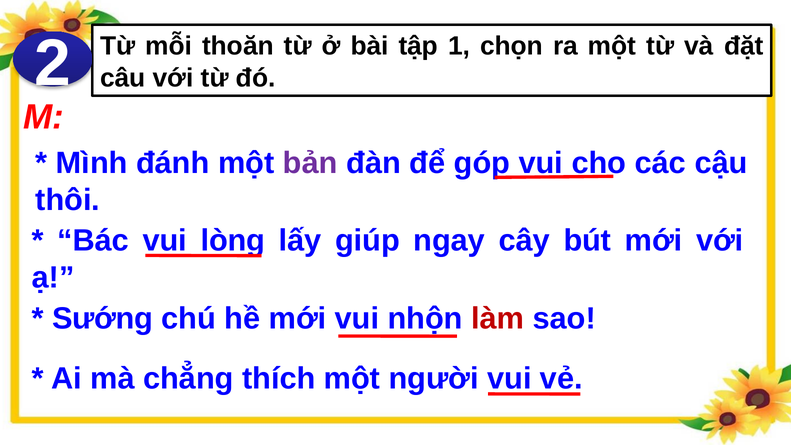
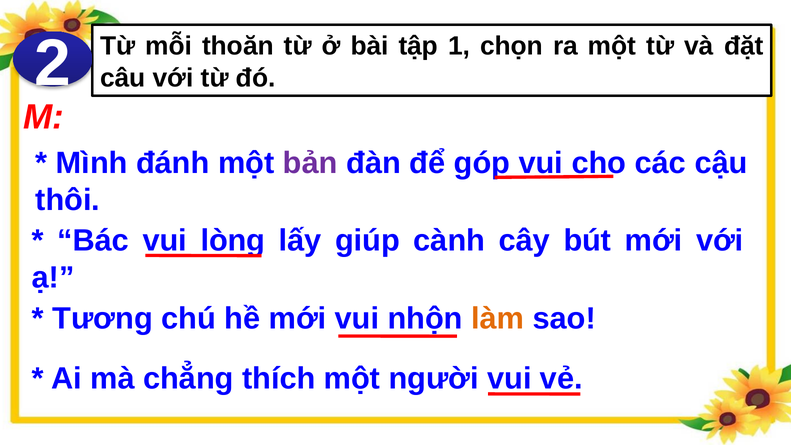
ngay: ngay -> cành (449, 241)
Sướng: Sướng -> Tương (103, 319)
làm colour: red -> orange (498, 319)
